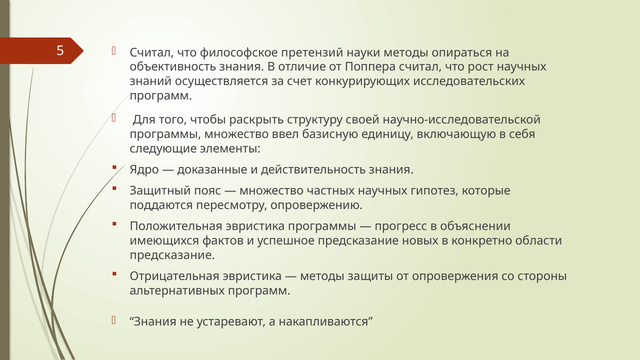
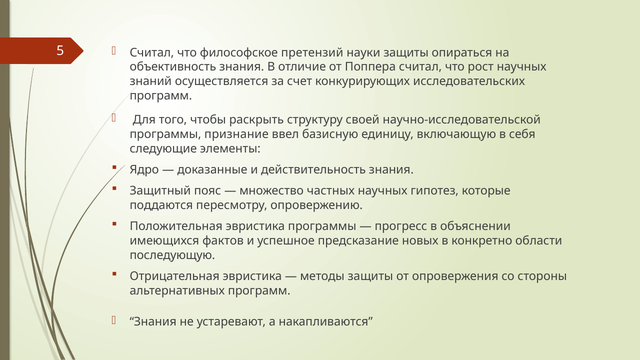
науки методы: методы -> защиты (406, 53)
программы множество: множество -> признание (237, 134)
предсказание: предсказание -> последующую (172, 255)
